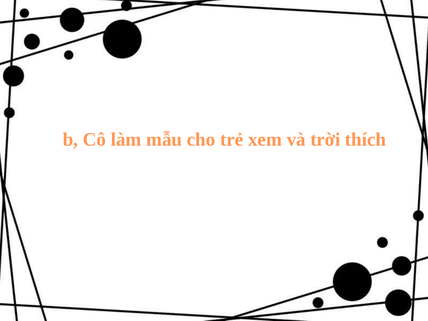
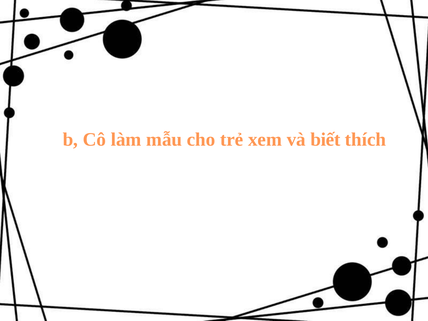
trời: trời -> biết (325, 140)
